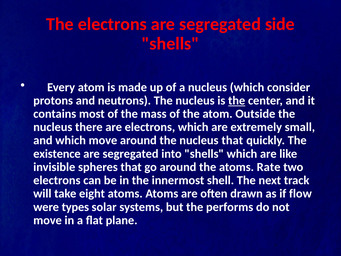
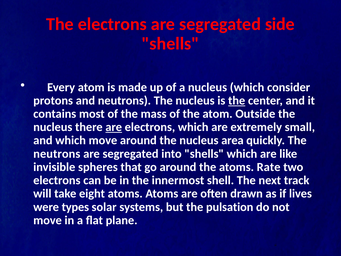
are underline: none -> present (114, 127)
nucleus that: that -> area (232, 140)
existence: existence -> neutrons (57, 154)
flow: flow -> lives (300, 193)
performs: performs -> pulsation (230, 207)
